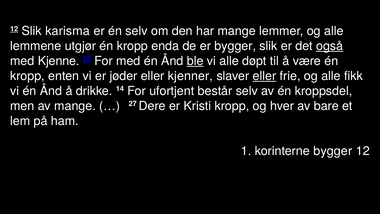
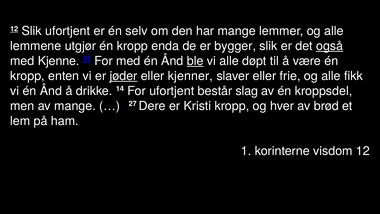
Slik karisma: karisma -> ufortjent (68, 31)
jøder underline: none -> present (123, 76)
eller underline: present -> none (264, 76)
består selv: selv -> slag (247, 91)
bare: bare -> brød (326, 106)
korinterne bygger: bygger -> visdom (333, 151)
